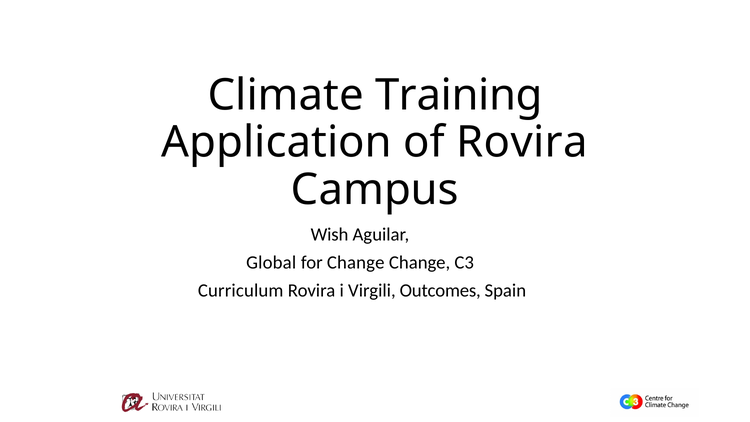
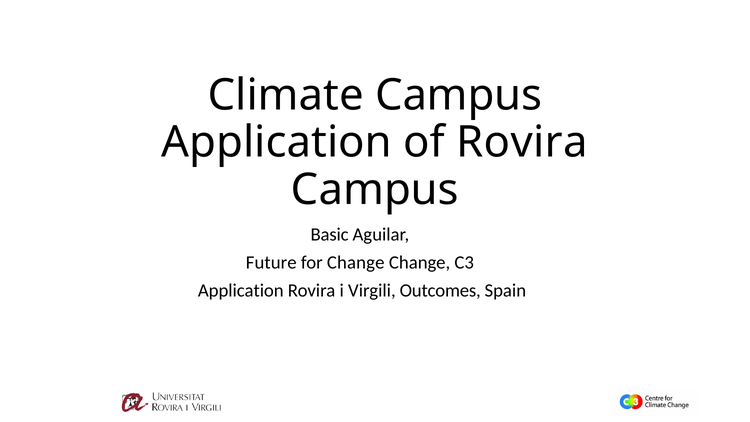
Climate Training: Training -> Campus (459, 95)
Wish: Wish -> Basic (330, 234)
Global: Global -> Future (271, 262)
Curriculum: Curriculum -> Application (241, 291)
